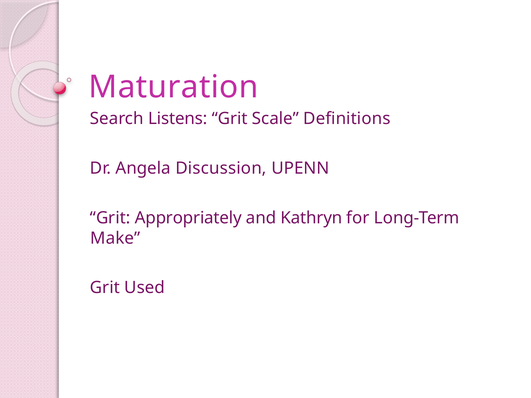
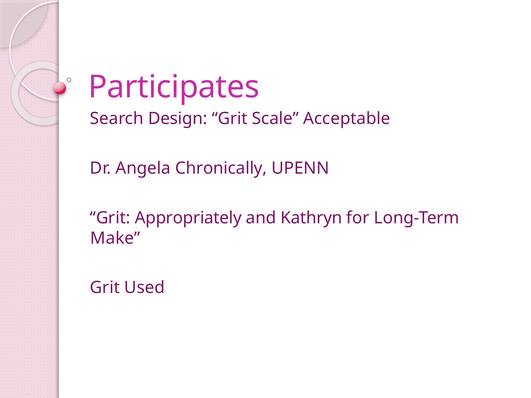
Maturation: Maturation -> Participates (174, 87)
Listens: Listens -> Design (178, 119)
Definitions: Definitions -> Acceptable (347, 119)
Discussion: Discussion -> Chronically (221, 168)
